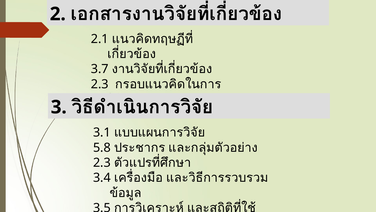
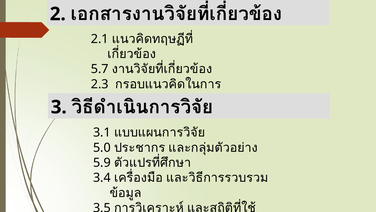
3.7: 3.7 -> 5.7 (100, 69)
5.8: 5.8 -> 5.0 (102, 147)
2.3: 2.3 -> 5.9 (102, 162)
